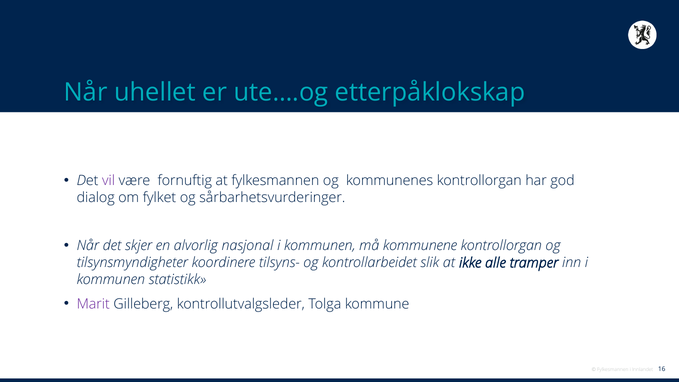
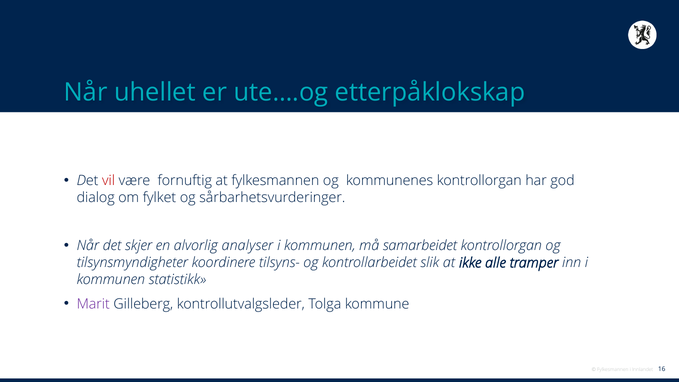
vil colour: purple -> red (109, 181)
nasjonal: nasjonal -> analyser (247, 246)
kommunene: kommunene -> samarbeidet (420, 246)
